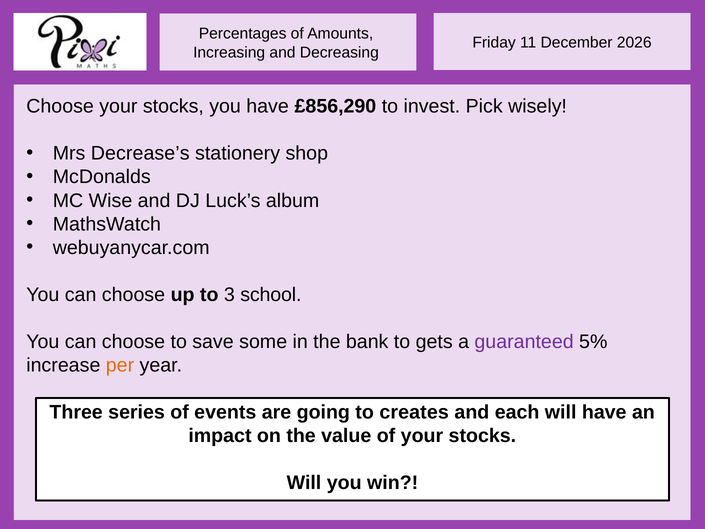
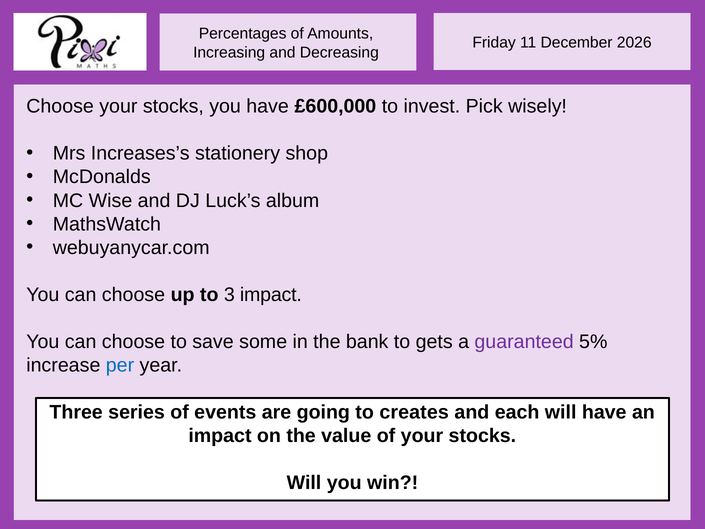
£856,290: £856,290 -> £600,000 (335, 106)
Decrease’s: Decrease’s -> Increases’s (140, 153)
3 school: school -> impact (271, 294)
per colour: orange -> blue (120, 365)
